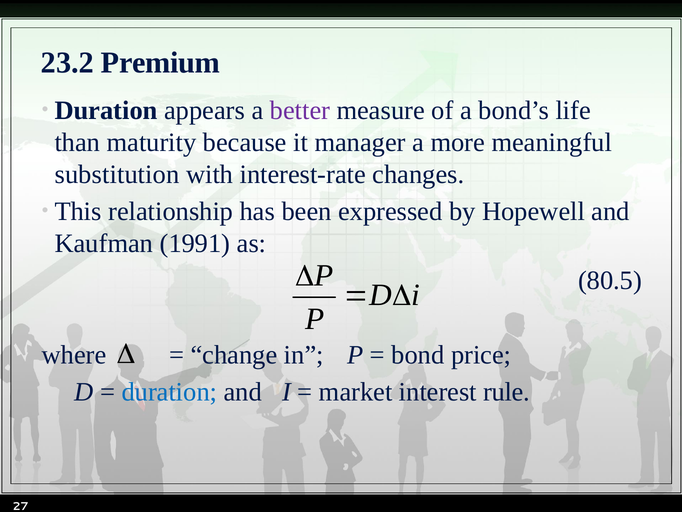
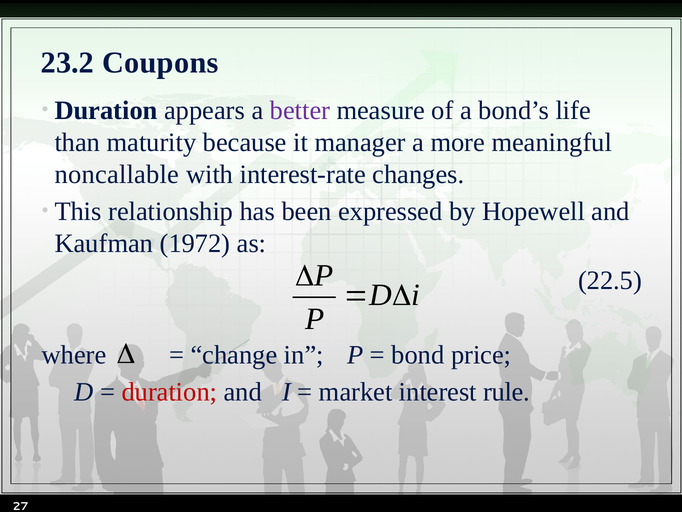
Premium: Premium -> Coupons (160, 63)
substitution: substitution -> noncallable (117, 174)
1991: 1991 -> 1972 (195, 243)
80.5: 80.5 -> 22.5 (610, 280)
duration colour: blue -> red (169, 392)
